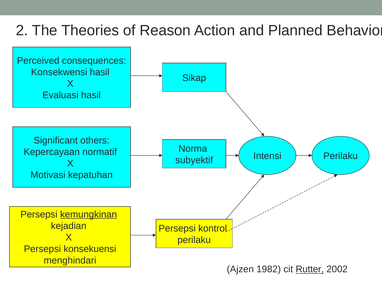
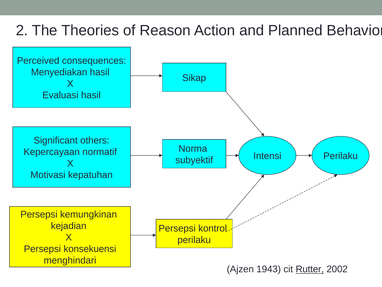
Konsekwensi: Konsekwensi -> Menyediakan (59, 72)
kemungkinan underline: present -> none (89, 214)
1982: 1982 -> 1943 (269, 269)
